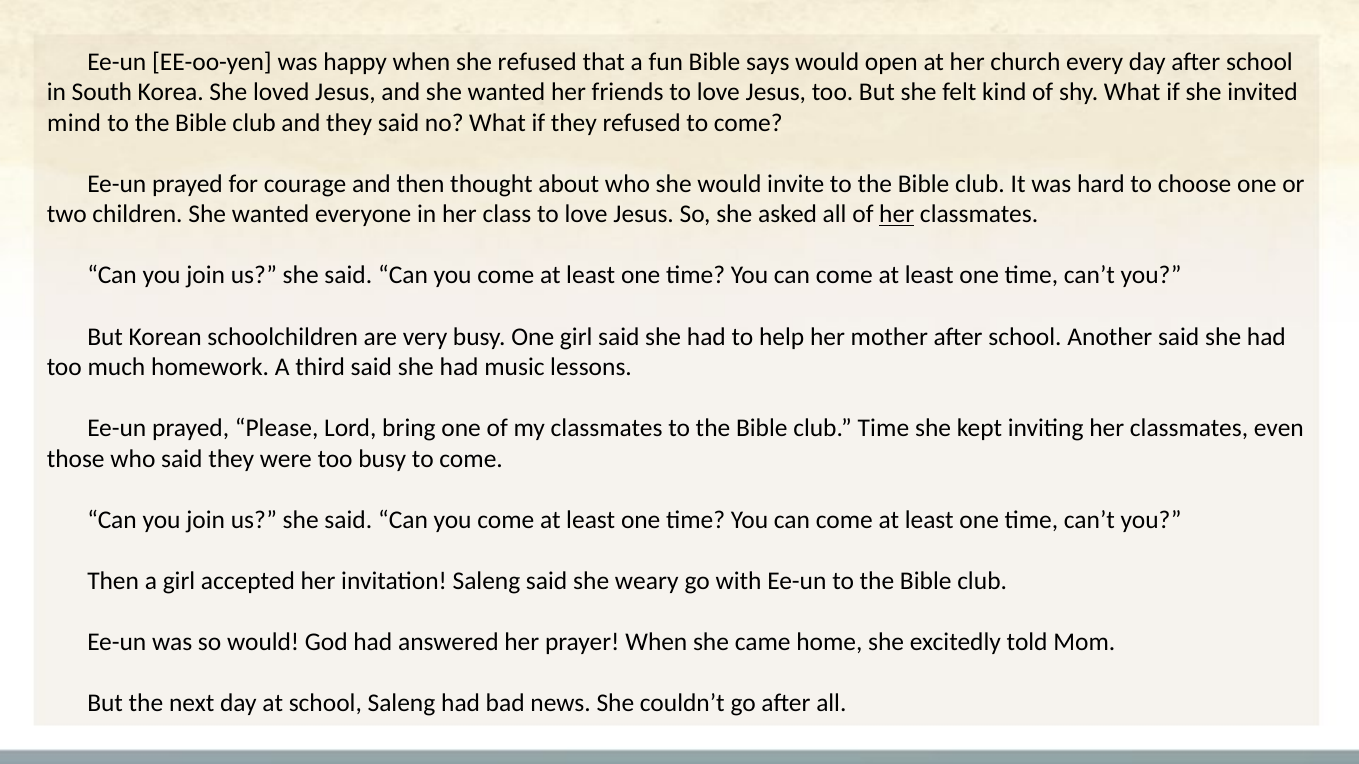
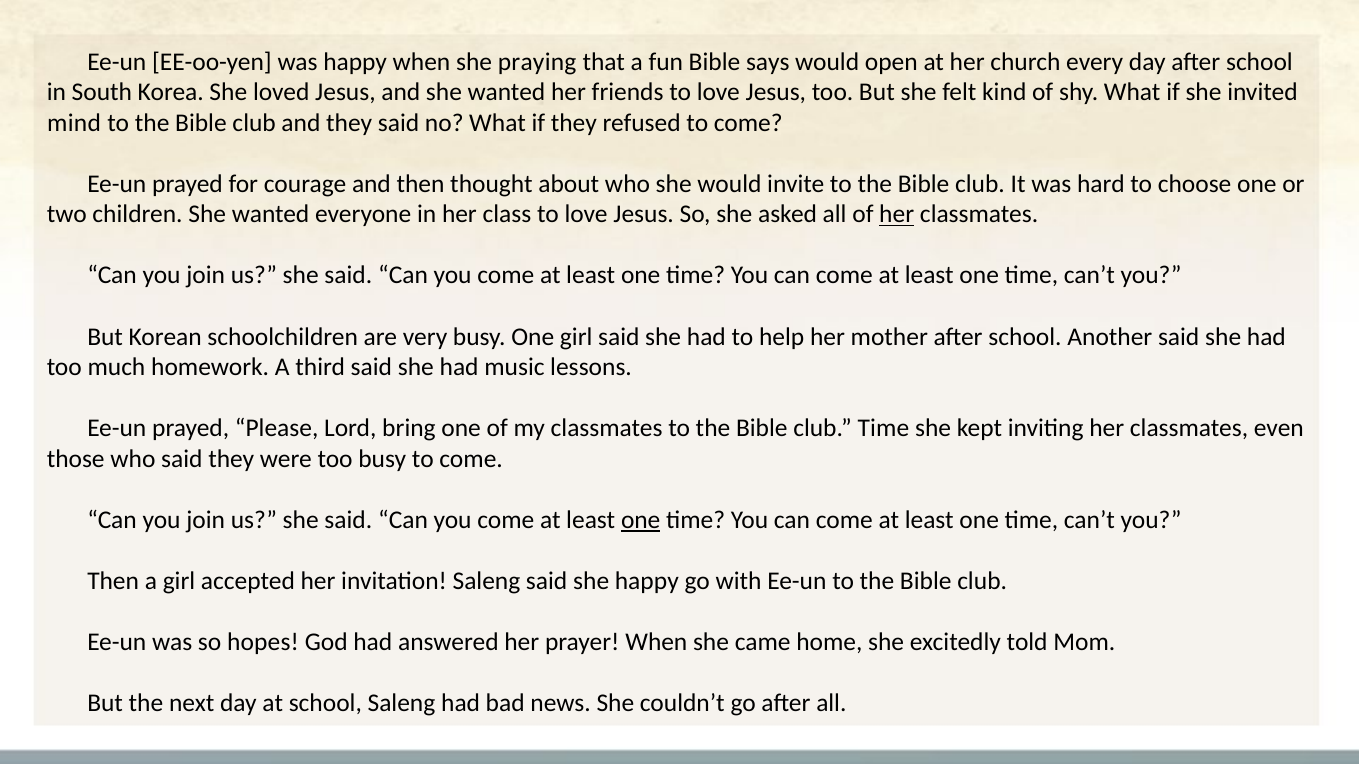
she refused: refused -> praying (537, 62)
one underline: none -> present (641, 520)
she weary: weary -> happy (647, 582)
so would: would -> hopes (263, 643)
